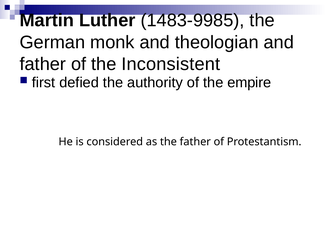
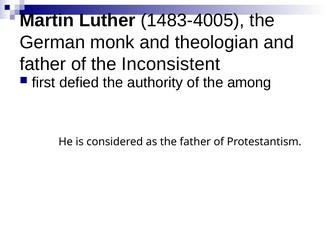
1483-9985: 1483-9985 -> 1483-4005 (193, 20)
empire: empire -> among (249, 82)
